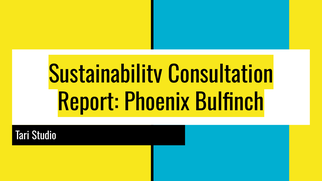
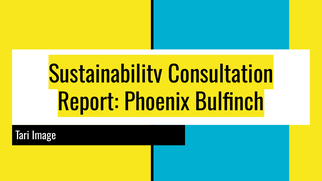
Studio: Studio -> Image (44, 136)
